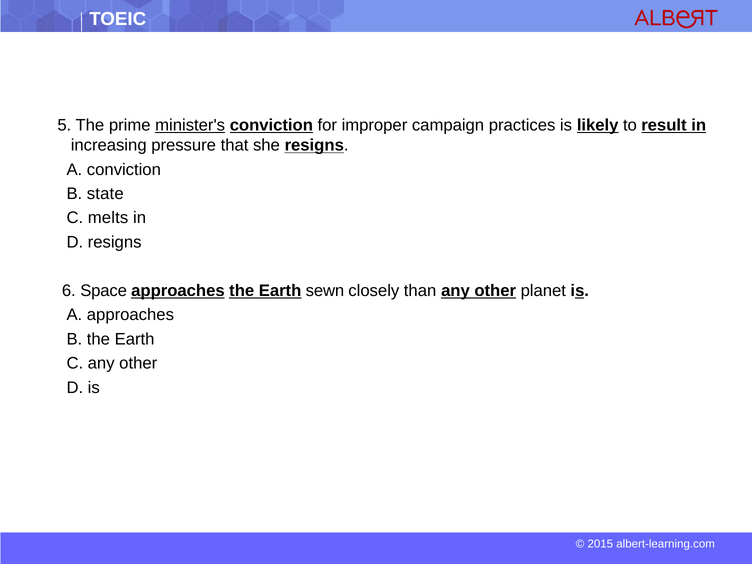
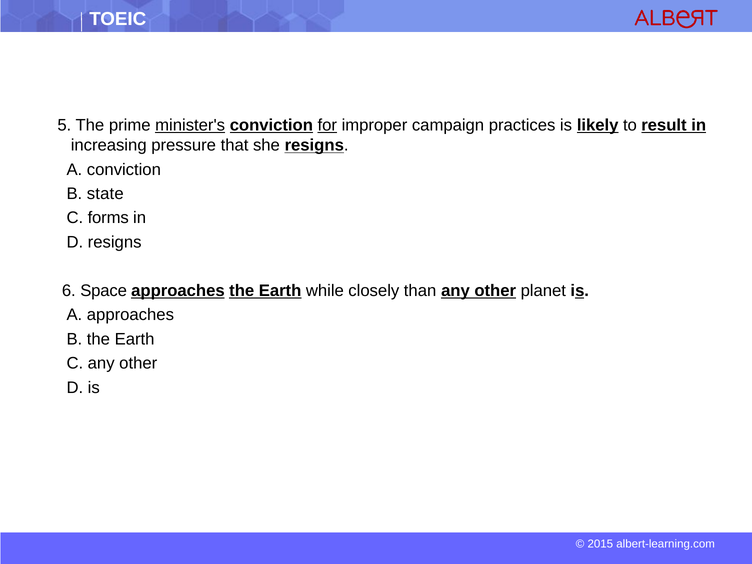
for underline: none -> present (327, 125)
melts: melts -> forms (108, 218)
sewn: sewn -> while (325, 291)
